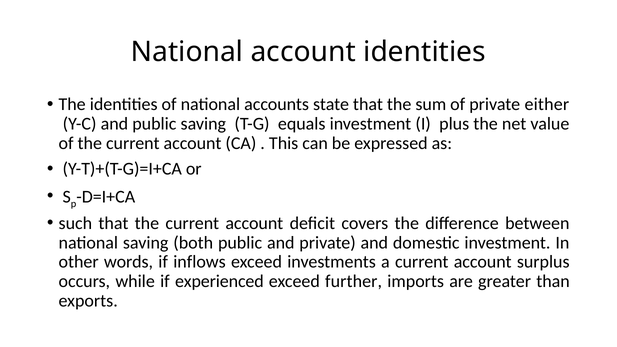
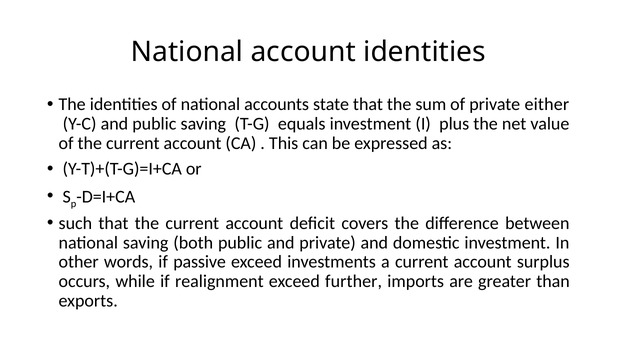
inflows: inflows -> passive (200, 262)
experienced: experienced -> realignment (219, 281)
